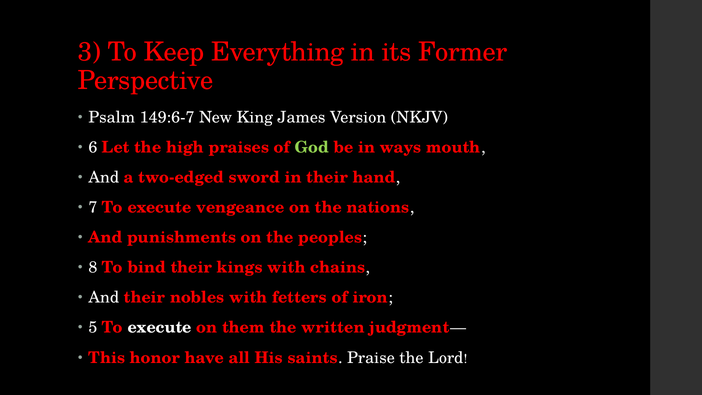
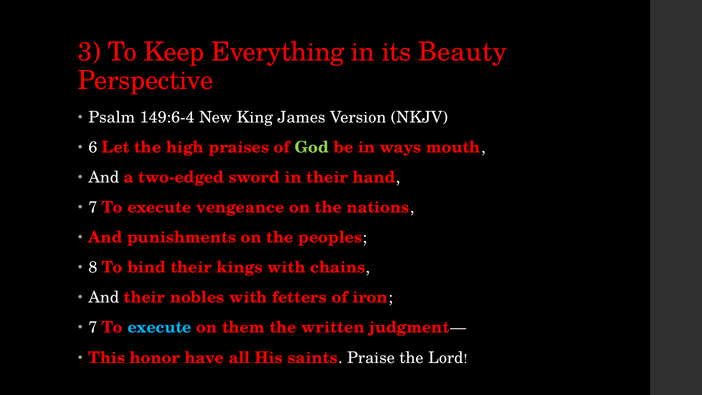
Former: Former -> Beauty (462, 52)
149:6-7: 149:6-7 -> 149:6-4 (167, 117)
5: 5 -> 7 (93, 328)
execute colour: white -> light blue (160, 328)
